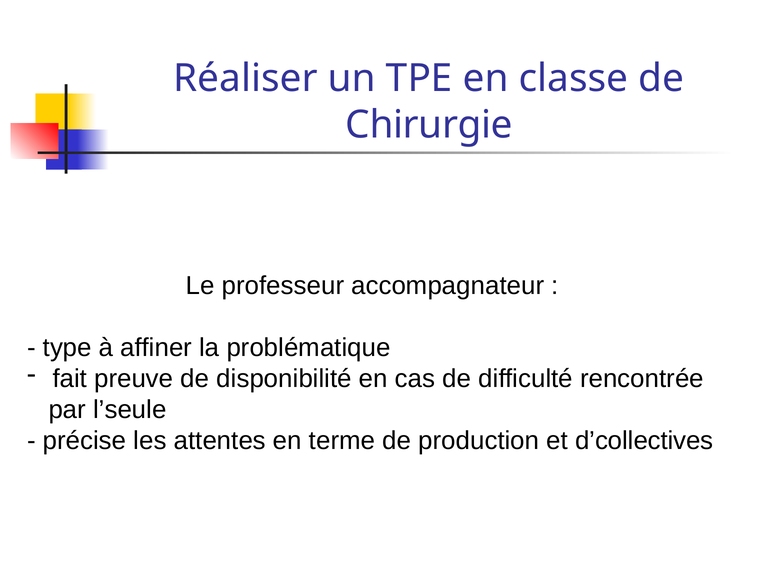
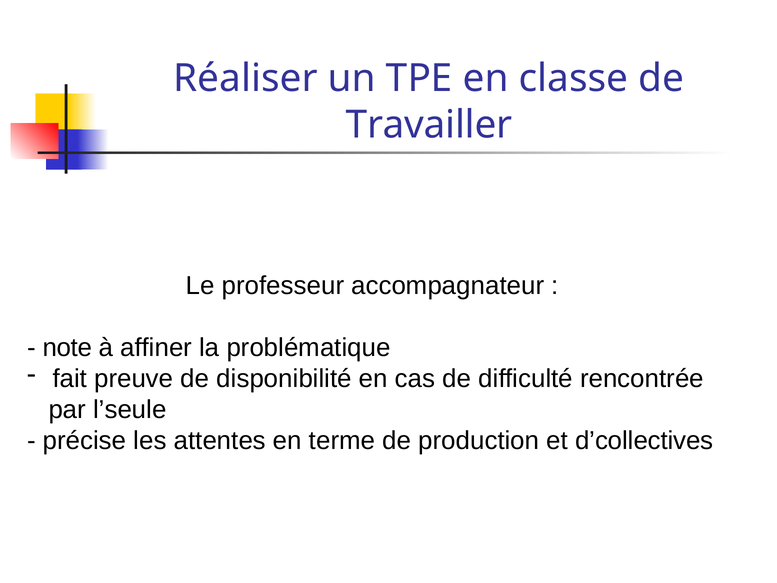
Chirurgie: Chirurgie -> Travailler (429, 125)
type: type -> note (67, 347)
